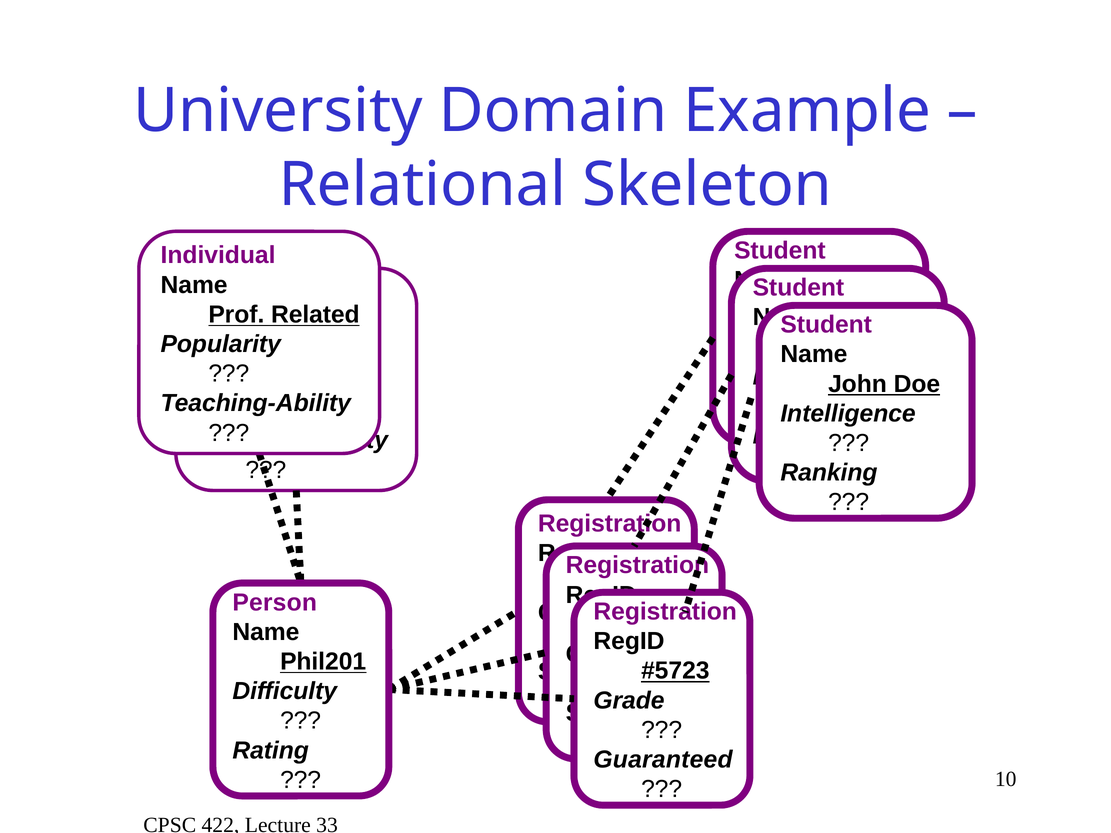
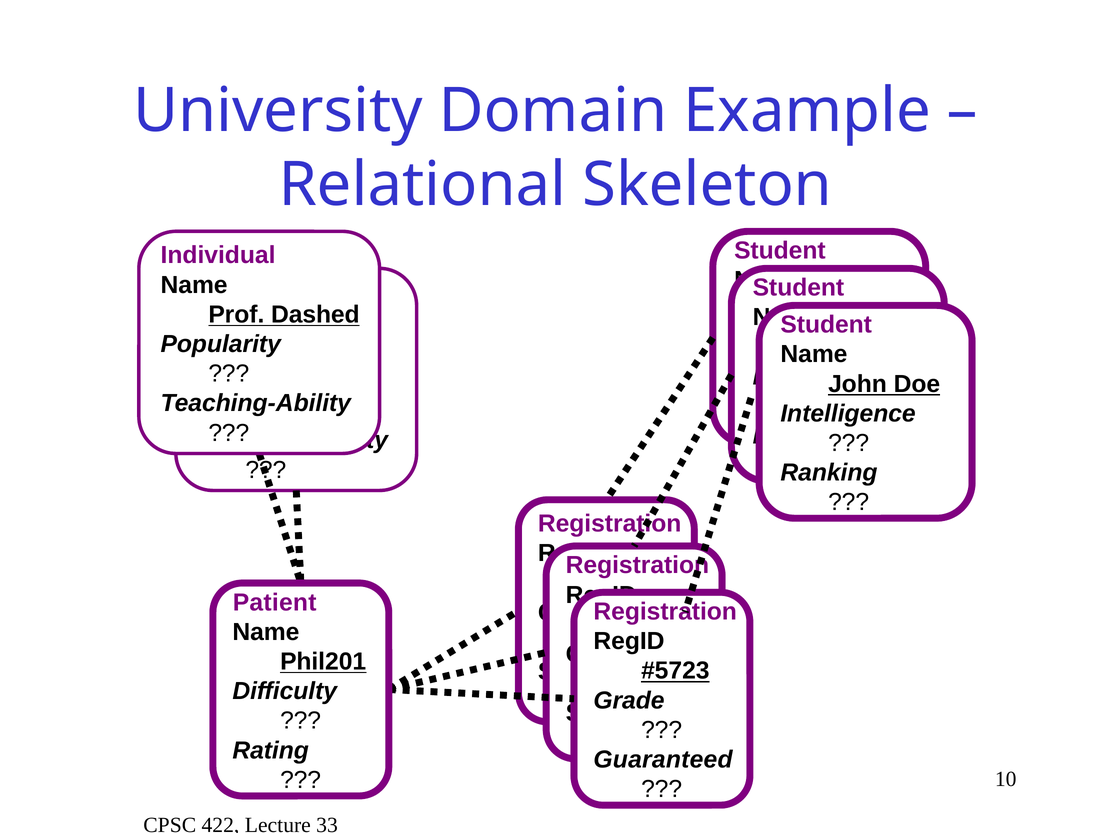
Related: Related -> Dashed (315, 315)
Person: Person -> Patient (275, 603)
